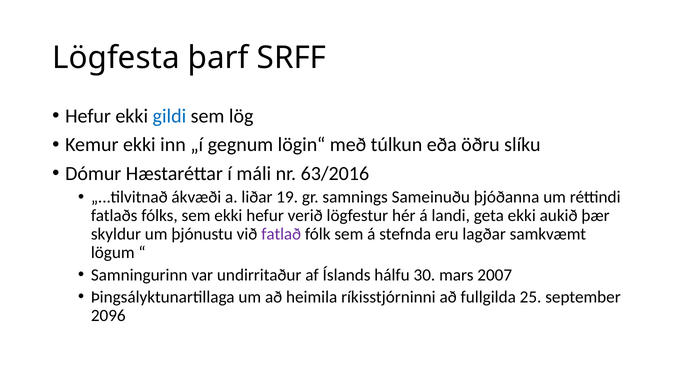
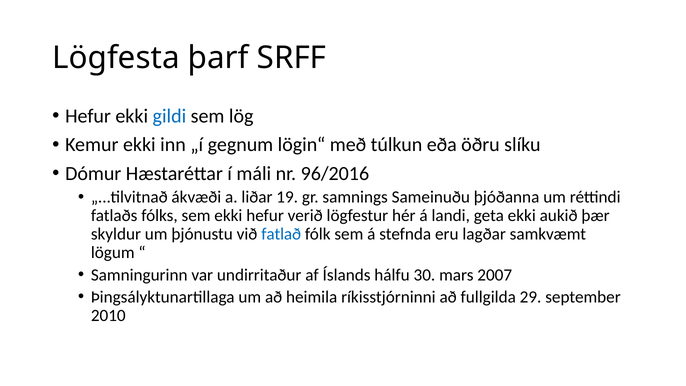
63/2016: 63/2016 -> 96/2016 (335, 174)
fatlað colour: purple -> blue (281, 234)
25: 25 -> 29 (531, 297)
2096: 2096 -> 2010 (108, 315)
